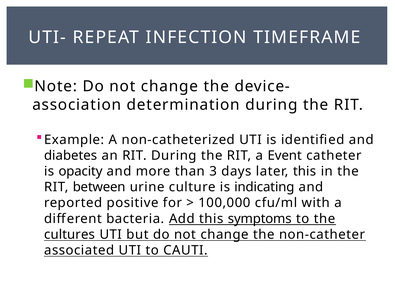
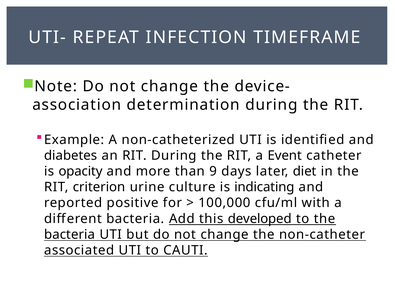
3: 3 -> 9 (213, 171)
later this: this -> diet (305, 171)
between: between -> criterion (99, 187)
symptoms: symptoms -> developed (260, 219)
cultures: cultures -> bacteria (70, 235)
